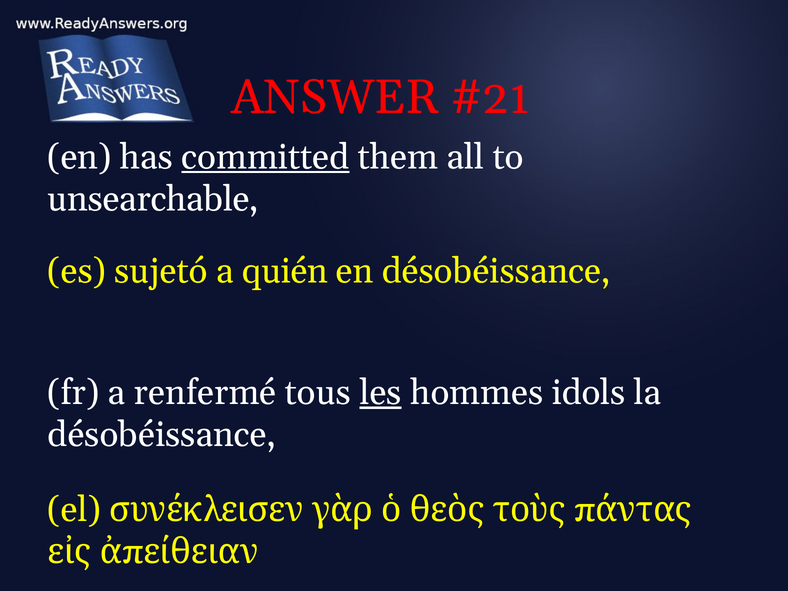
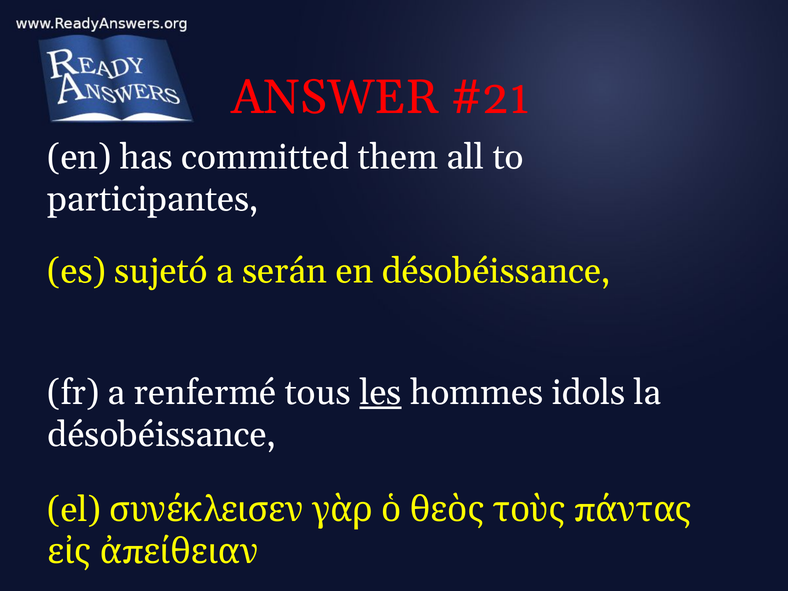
committed underline: present -> none (265, 157)
unsearchable: unsearchable -> participantes (153, 199)
quién: quién -> serán (285, 271)
